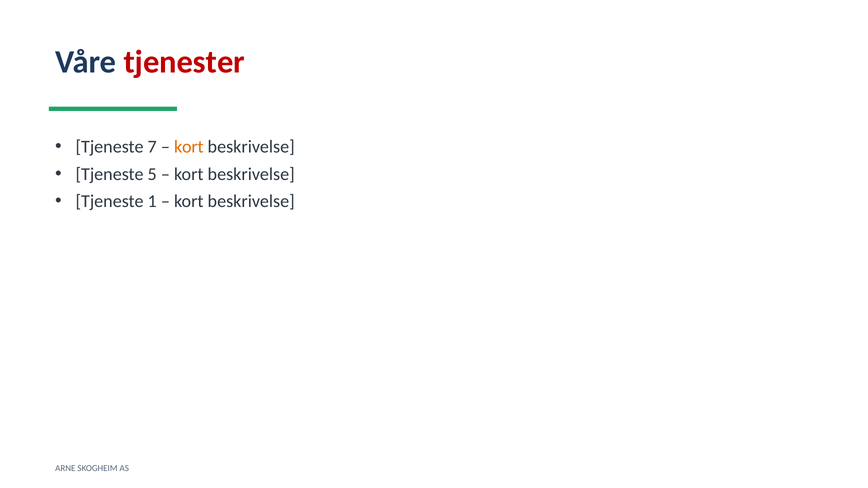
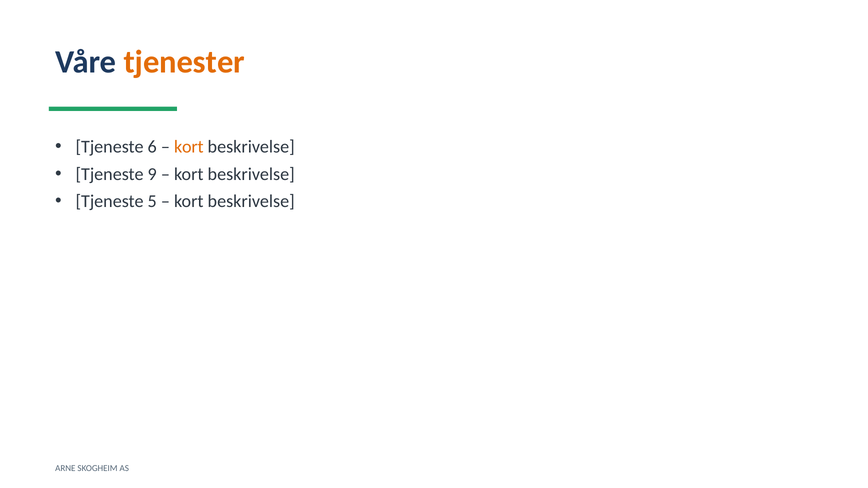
tjenester colour: red -> orange (184, 62)
7: 7 -> 6 (152, 147)
5: 5 -> 9 (152, 174)
1: 1 -> 5 (152, 201)
